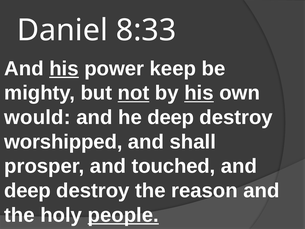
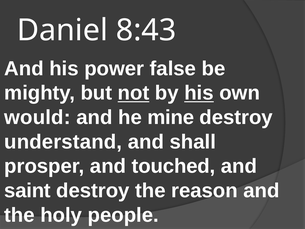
8:33: 8:33 -> 8:43 (146, 30)
his underline: present -> none (64, 68)
keep: keep -> false (173, 68)
he deep: deep -> mine (171, 117)
worshipped: worshipped -> understand (63, 142)
deep: deep -> saint (27, 190)
people underline: present -> none (123, 215)
